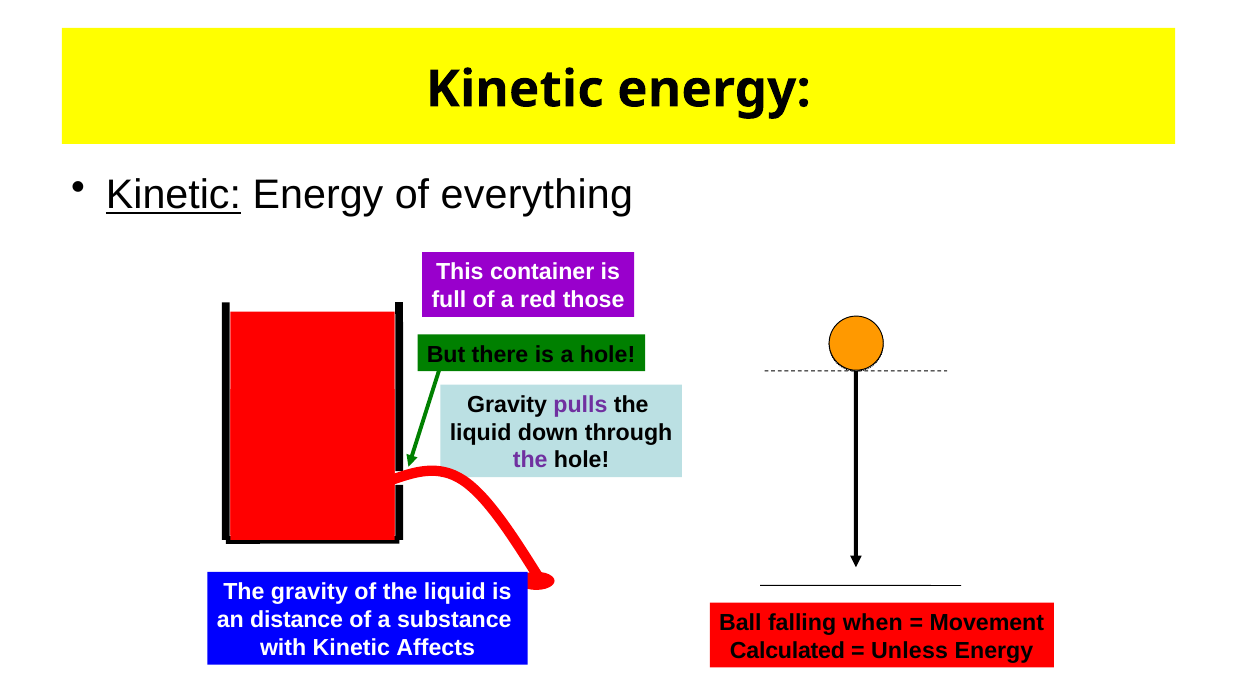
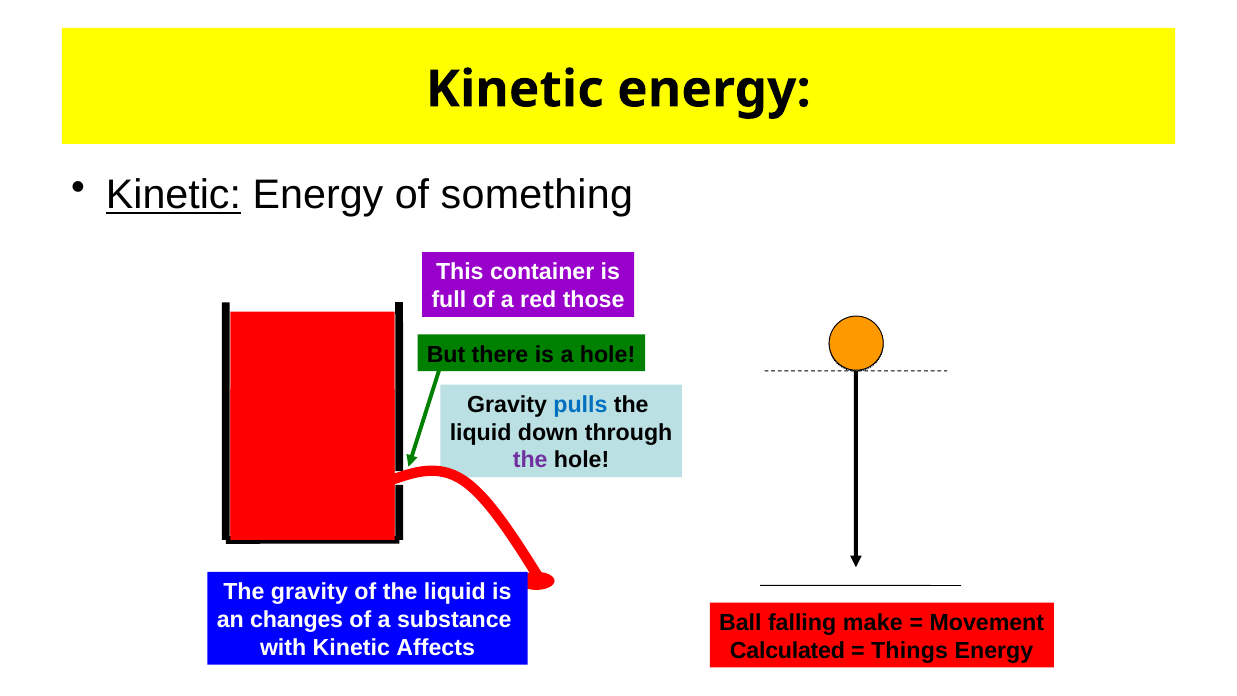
everything: everything -> something (537, 195)
pulls colour: purple -> blue (580, 405)
distance: distance -> changes (297, 620)
when: when -> make (873, 622)
Unless: Unless -> Things (910, 650)
